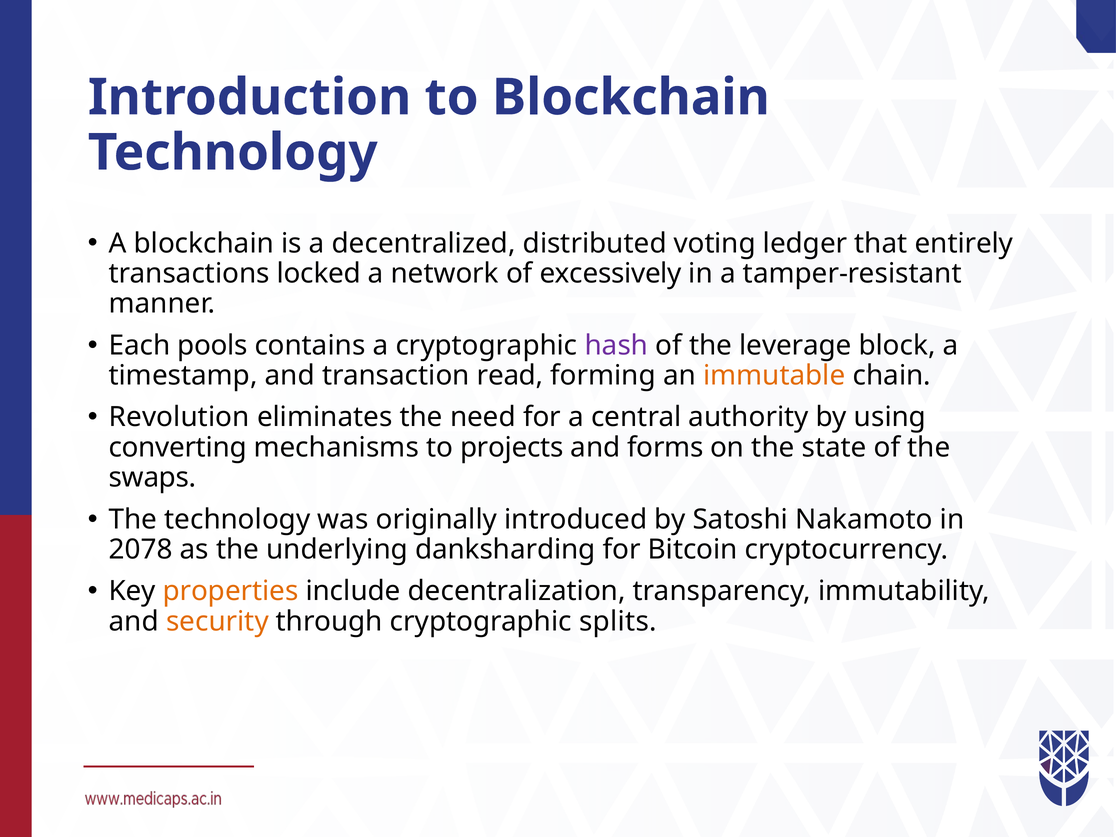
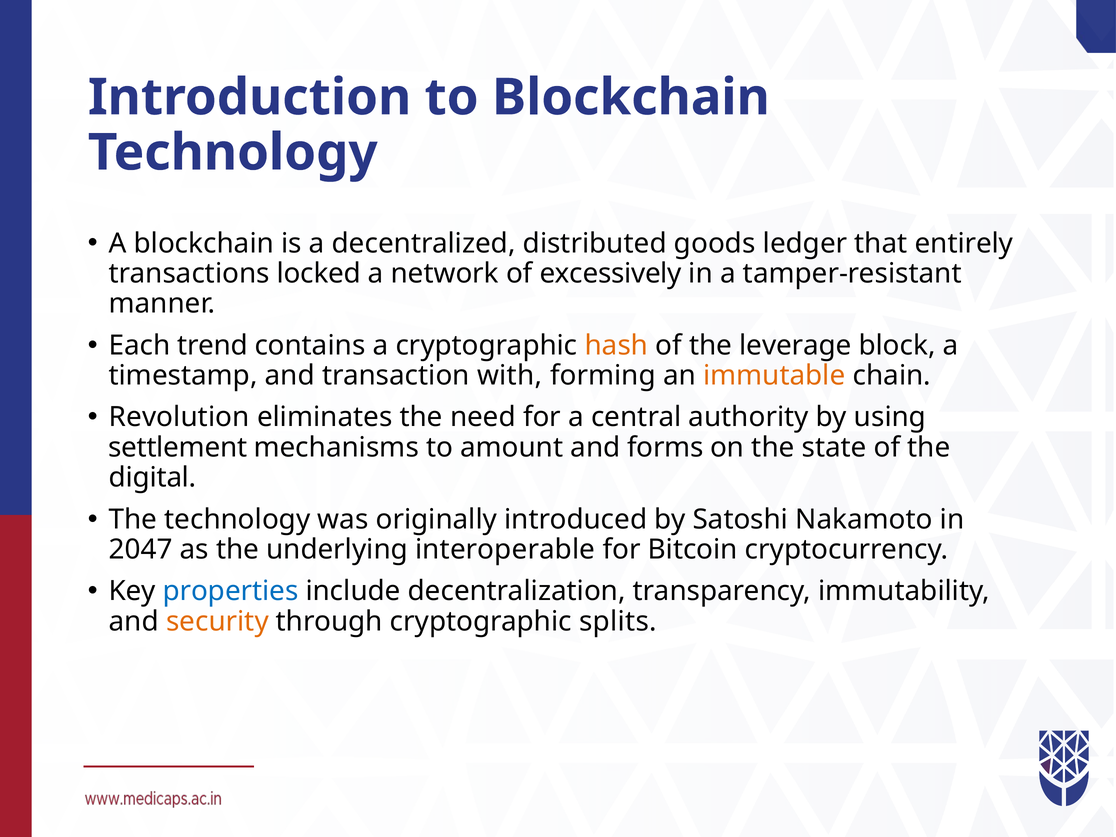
voting: voting -> goods (715, 243)
pools: pools -> trend (213, 345)
hash colour: purple -> orange (616, 345)
read: read -> with (510, 376)
converting: converting -> settlement (178, 447)
projects: projects -> amount (512, 447)
swaps: swaps -> digital (153, 478)
2078: 2078 -> 2047 (141, 549)
danksharding: danksharding -> interoperable (505, 549)
properties colour: orange -> blue (230, 591)
